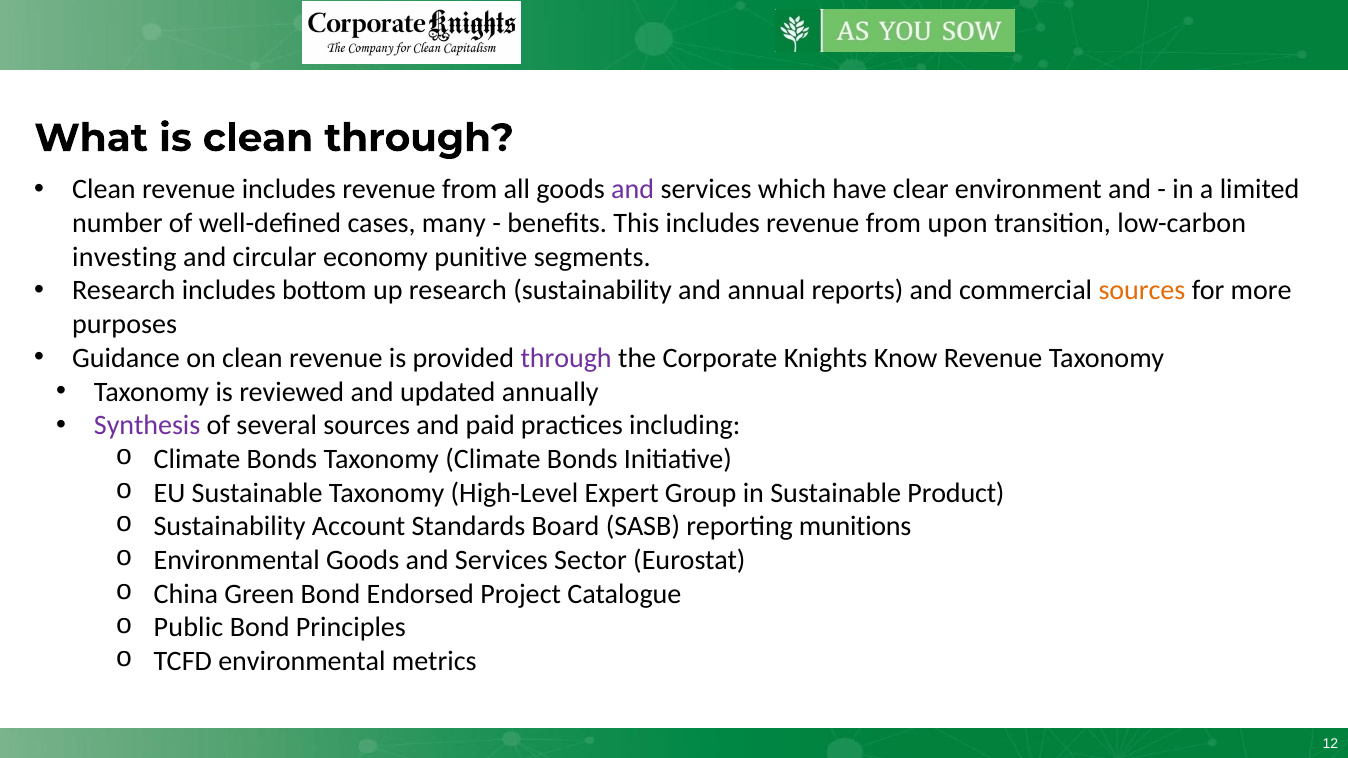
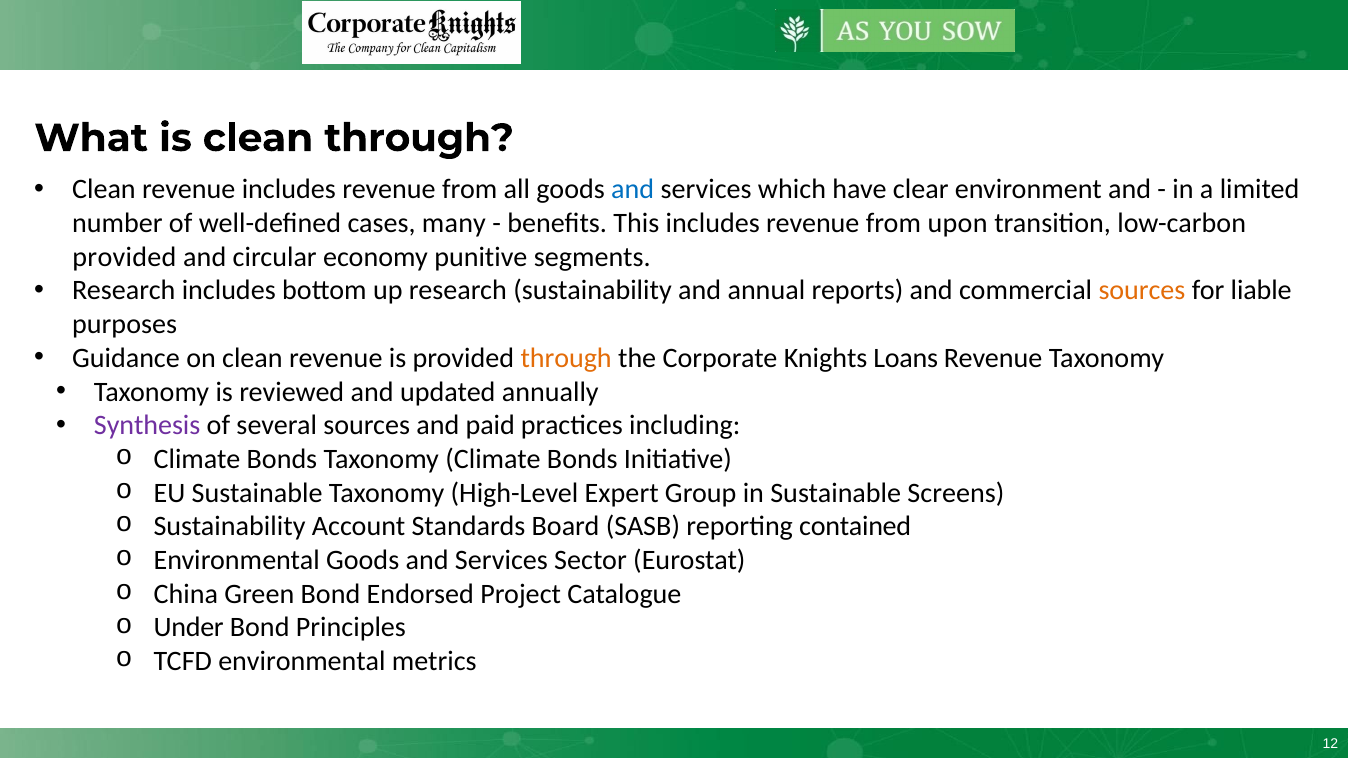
and colour: purple -> blue (633, 190)
investing: investing -> provided (124, 257)
more: more -> liable (1261, 291)
through colour: purple -> orange (566, 358)
Know: Know -> Loans (906, 358)
Product: Product -> Screens (956, 493)
munitions: munitions -> contained (855, 527)
Public: Public -> Under (189, 628)
